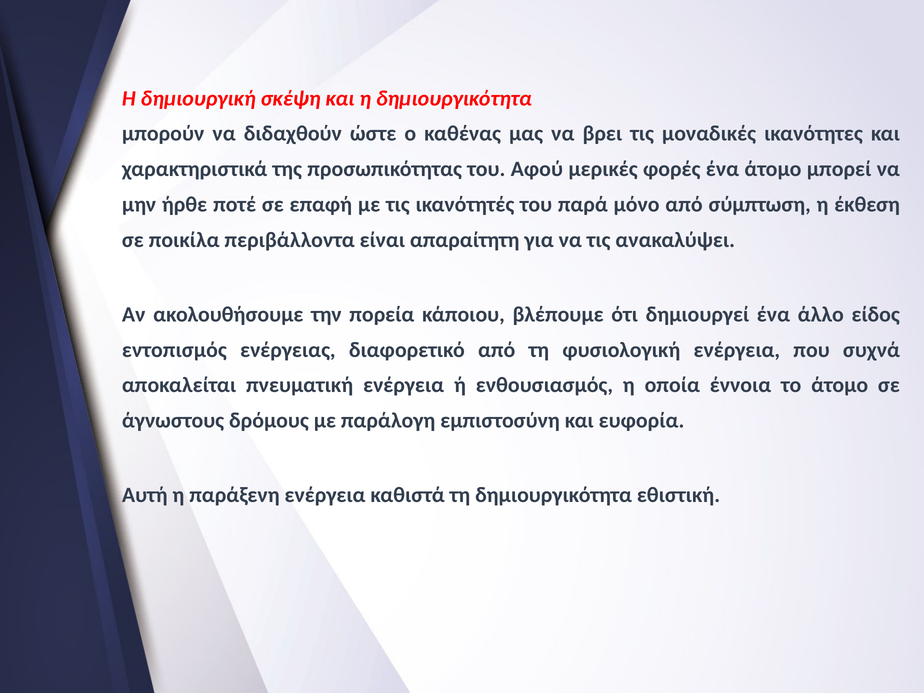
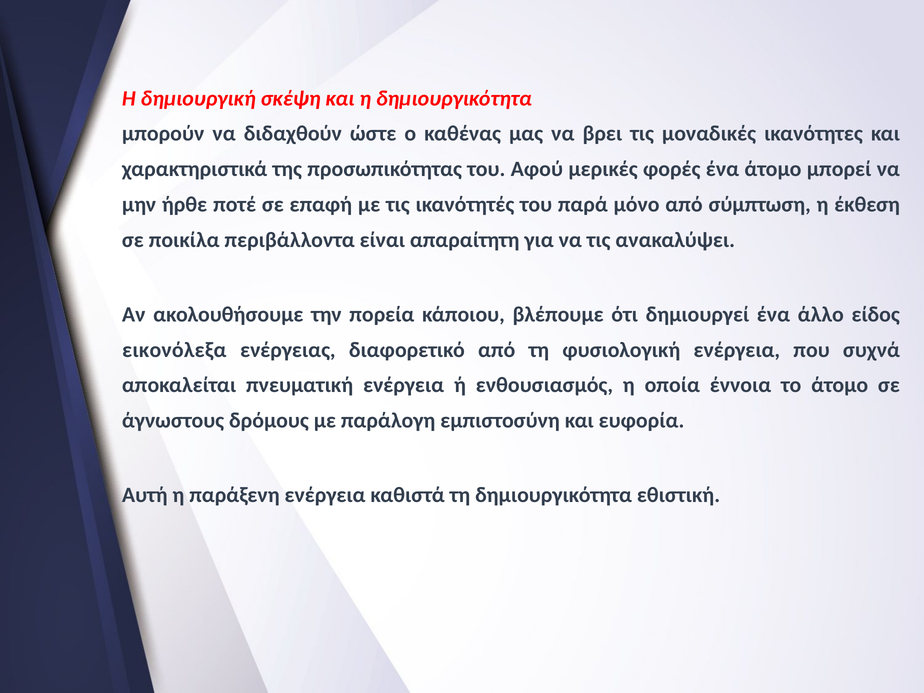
εντοπισμός: εντοπισμός -> εικονόλεξα (174, 350)
